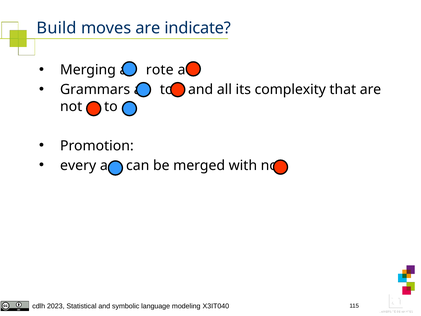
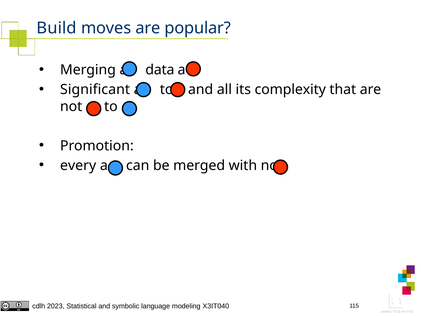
indicate: indicate -> popular (198, 28)
rote: rote -> data (160, 70)
Grammars: Grammars -> Significant (95, 90)
